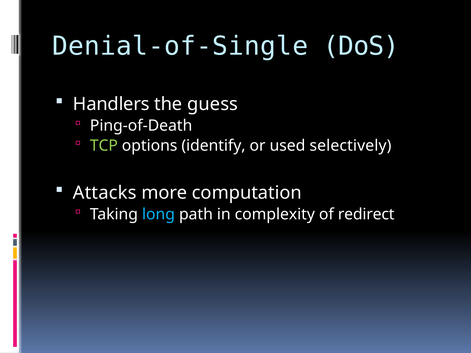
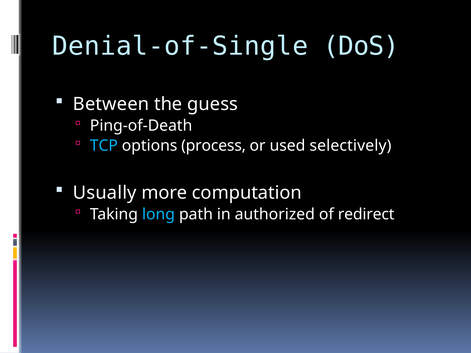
Handlers: Handlers -> Between (111, 104)
TCP colour: light green -> light blue (104, 146)
identify: identify -> process (214, 146)
Attacks: Attacks -> Usually (105, 193)
complexity: complexity -> authorized (275, 214)
